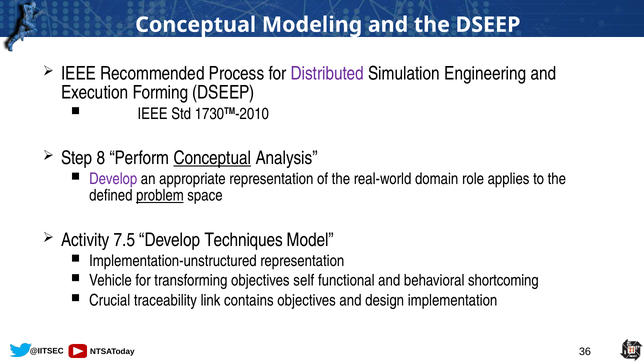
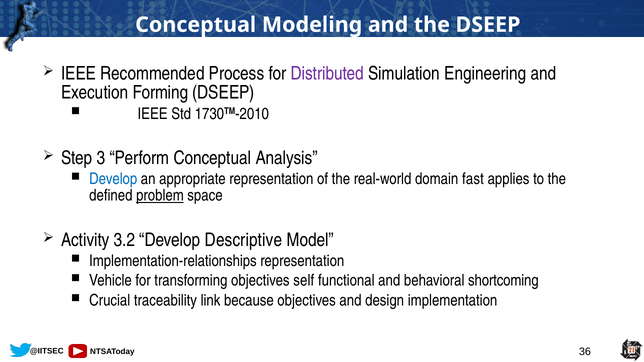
8: 8 -> 3 (101, 158)
Conceptual underline: present -> none (212, 158)
Develop colour: purple -> blue (113, 179)
role: role -> fast (473, 179)
7.5: 7.5 -> 3.2 (125, 240)
Techniques: Techniques -> Descriptive (244, 240)
Implementation-unstructured: Implementation-unstructured -> Implementation-relationships (173, 261)
contains: contains -> because (249, 301)
